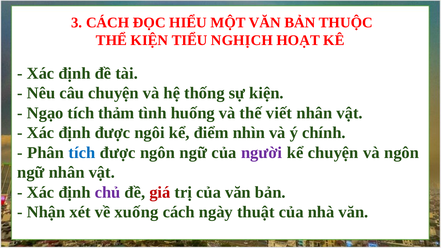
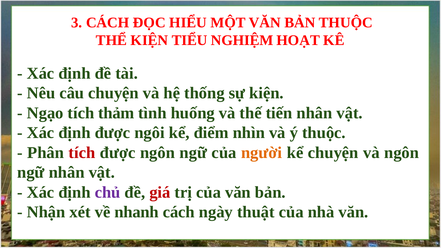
NGHỊCH: NGHỊCH -> NGHIỆM (242, 40)
viết: viết -> tiến (279, 113)
ý chính: chính -> thuộc (324, 133)
tích colour: blue -> red (82, 153)
người colour: purple -> orange (262, 153)
xuống: xuống -> nhanh (137, 212)
